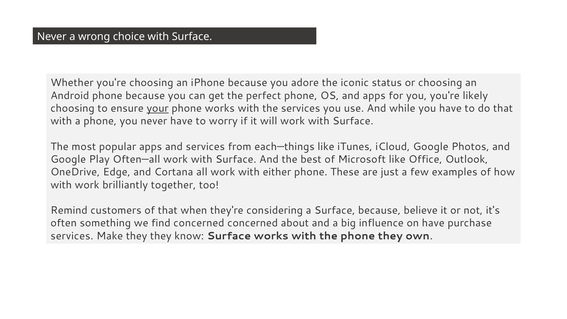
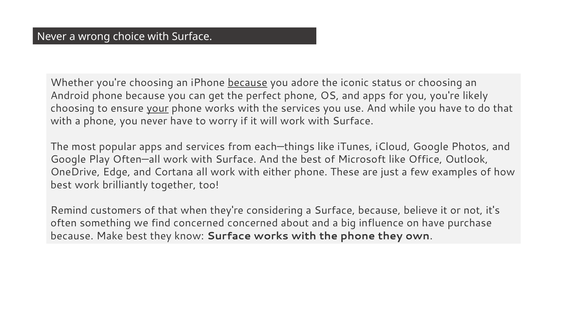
because underline: none -> present (247, 83)
with: with -> best (61, 185)
services: services -> because (72, 236)
Make they: they -> best (137, 236)
